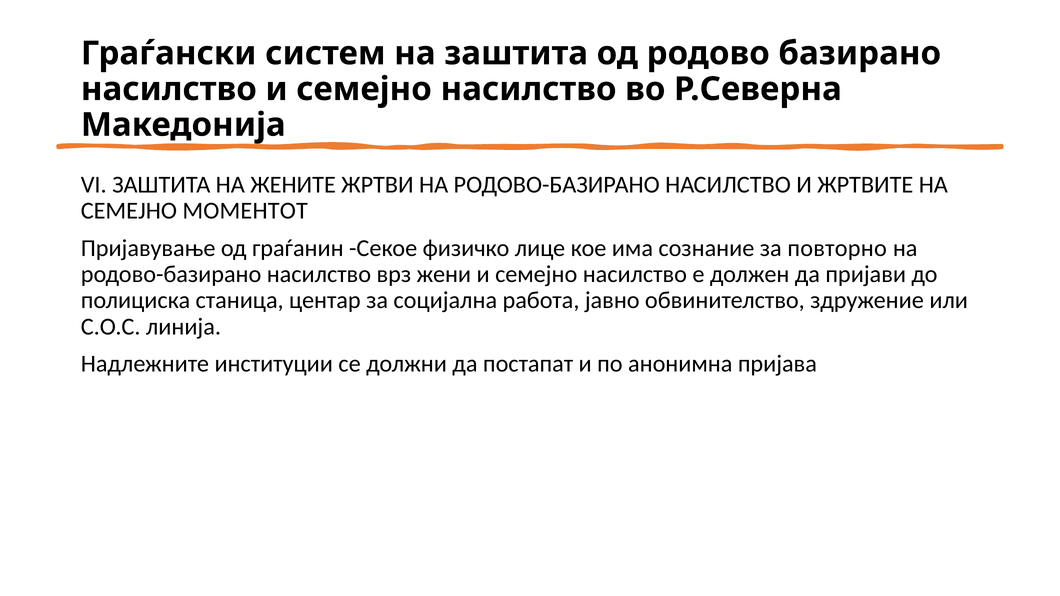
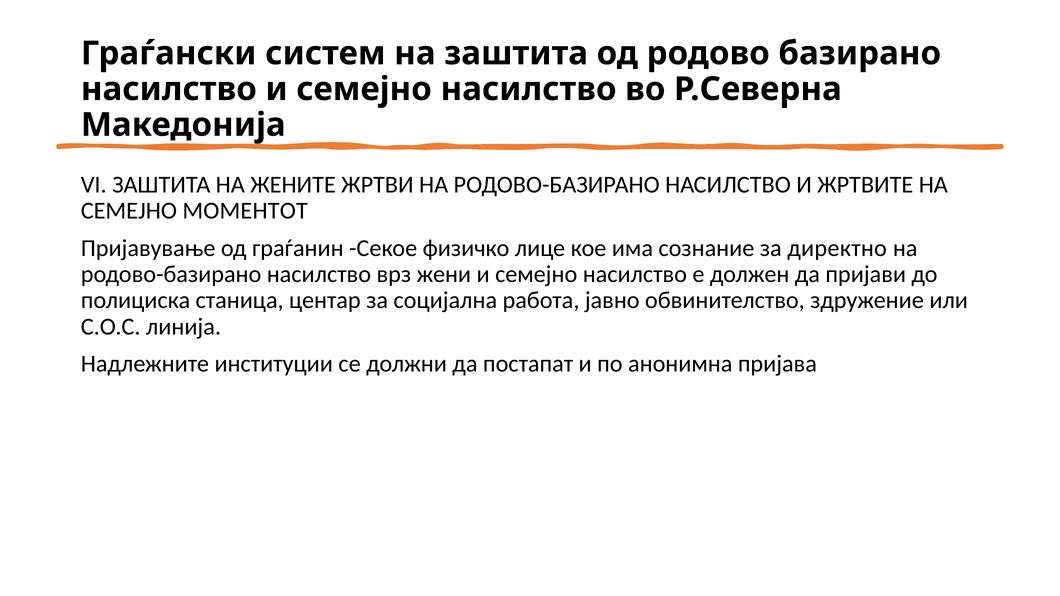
повторно: повторно -> директно (837, 248)
